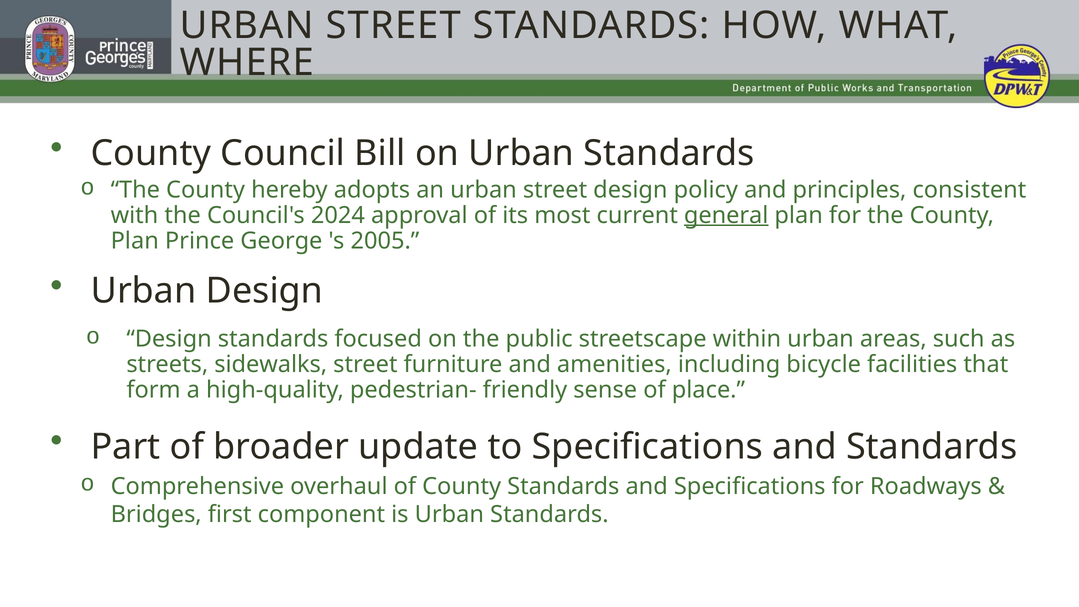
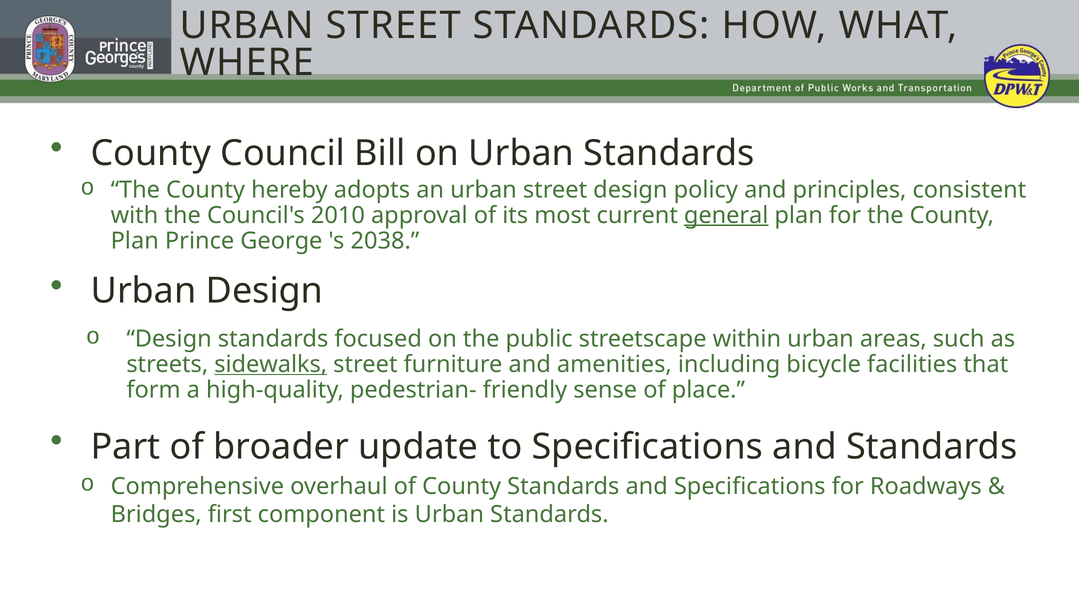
2024: 2024 -> 2010 (338, 215)
2005: 2005 -> 2038 (385, 241)
sidewalks underline: none -> present (271, 364)
